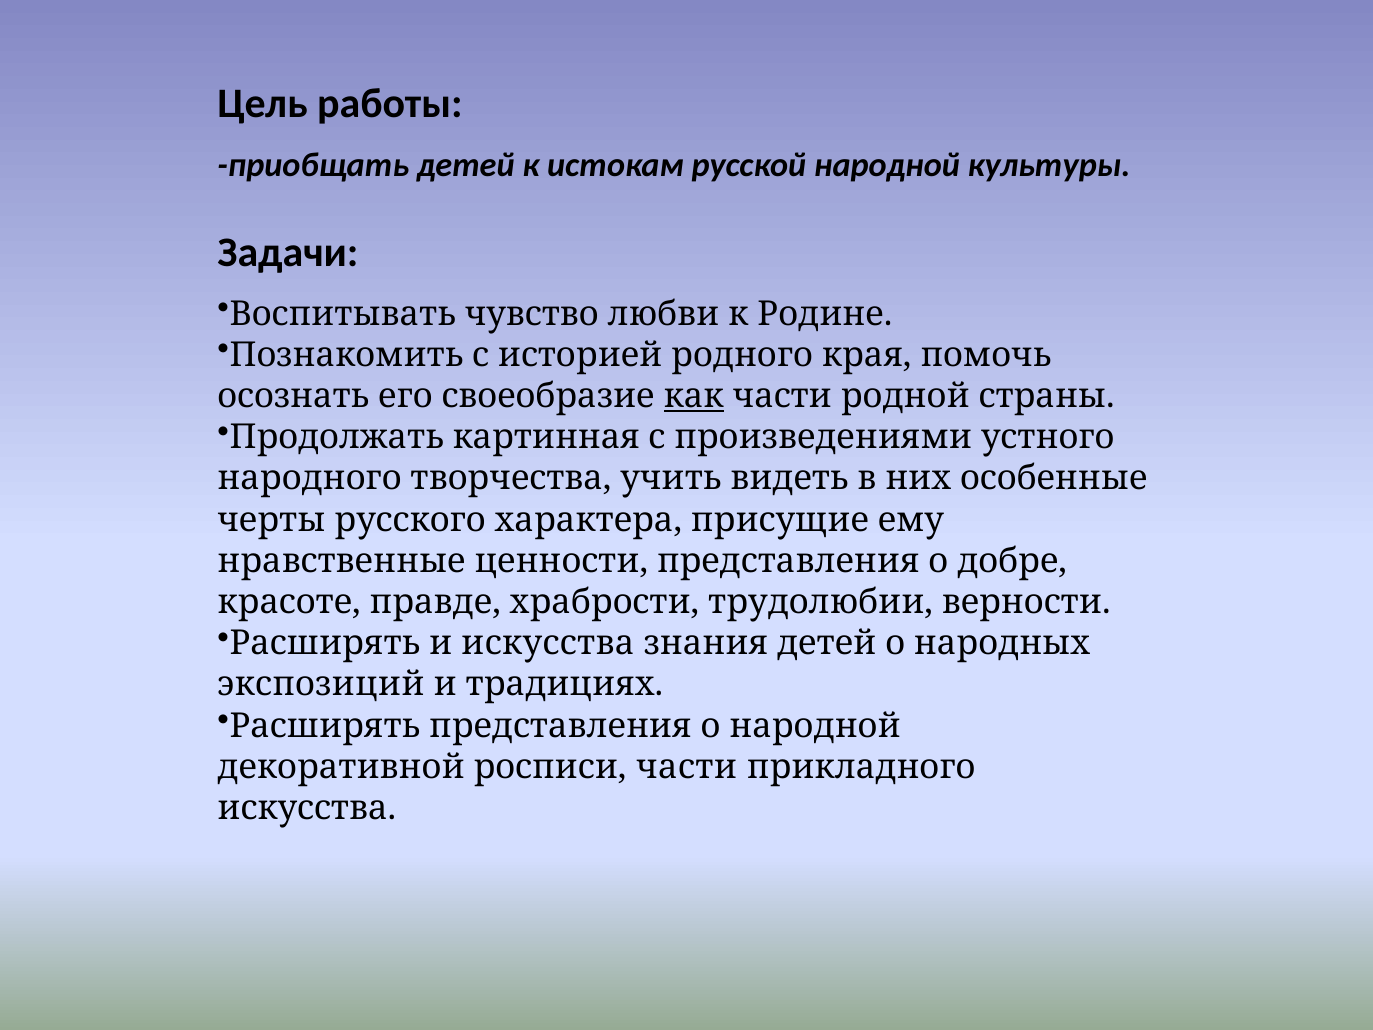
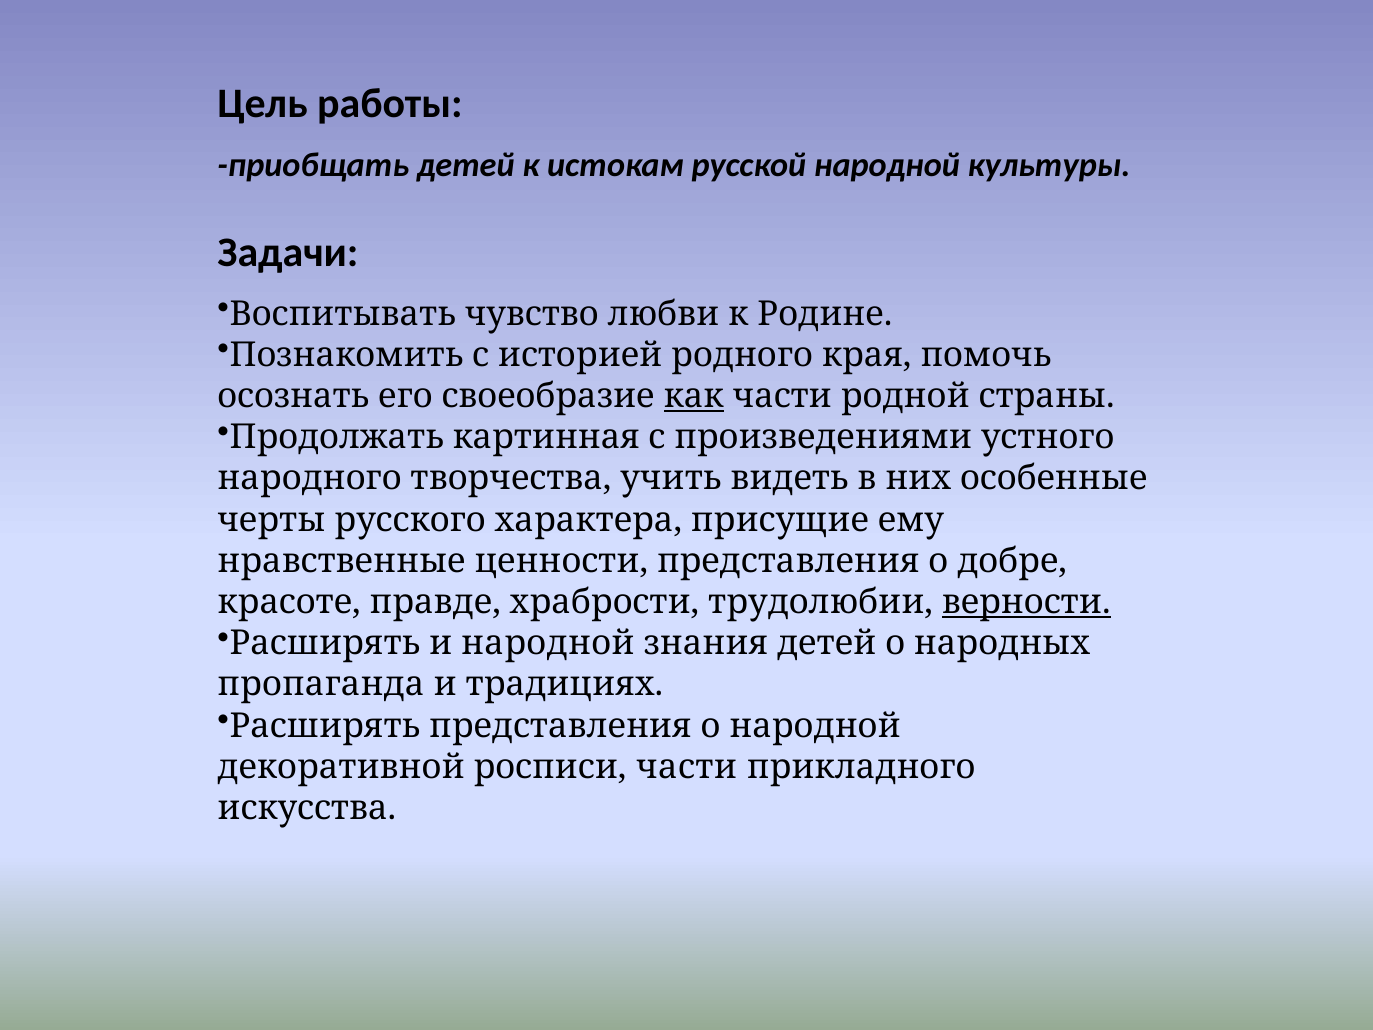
верности underline: none -> present (1026, 602)
и искусства: искусства -> народной (548, 643)
экспозиций: экспозиций -> пропаганда (321, 684)
